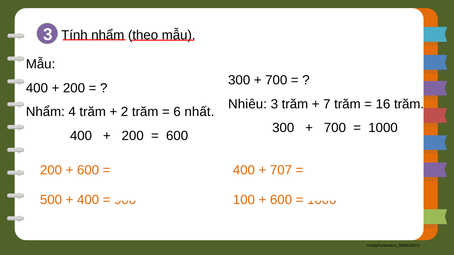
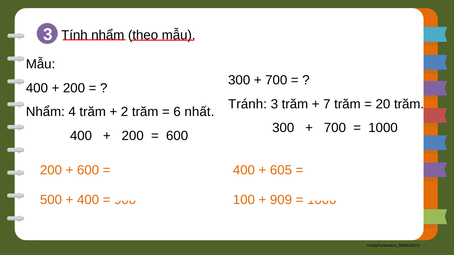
Nhiêu: Nhiêu -> Tránh (248, 104)
16: 16 -> 20 (383, 104)
707: 707 -> 605 (281, 170)
600: 600 -> 909 (281, 200)
